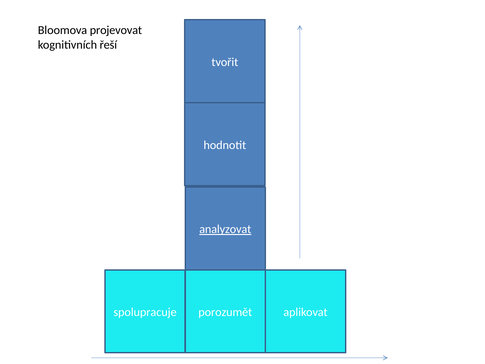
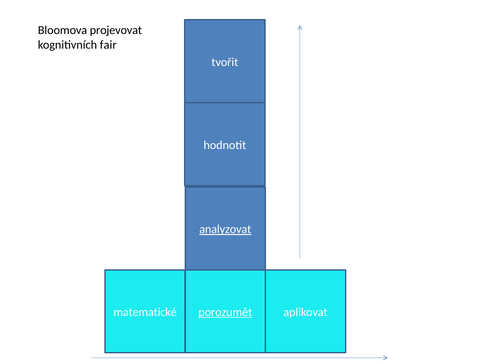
řeší: řeší -> fair (108, 45)
spolupracuje: spolupracuje -> matematické (145, 312)
porozumět underline: none -> present (225, 312)
